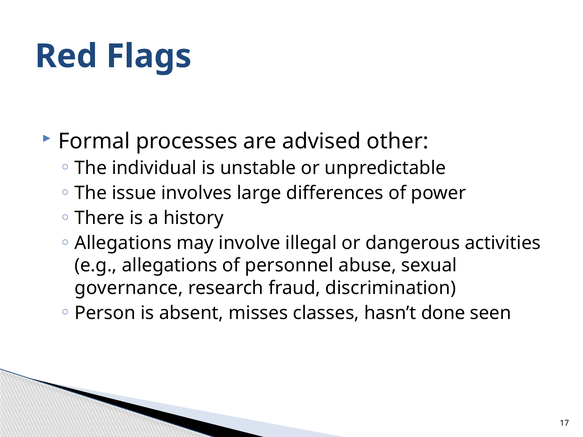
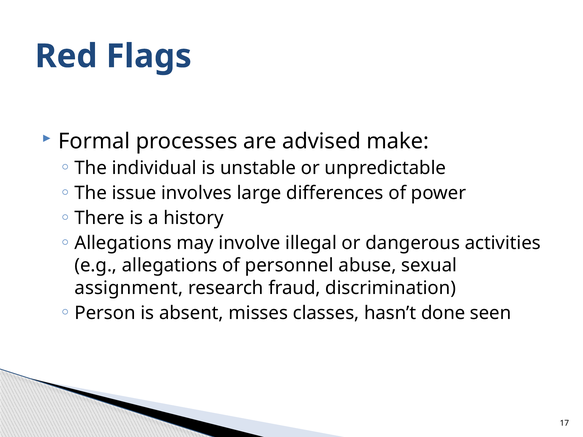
other: other -> make (398, 141)
governance: governance -> assignment (129, 288)
